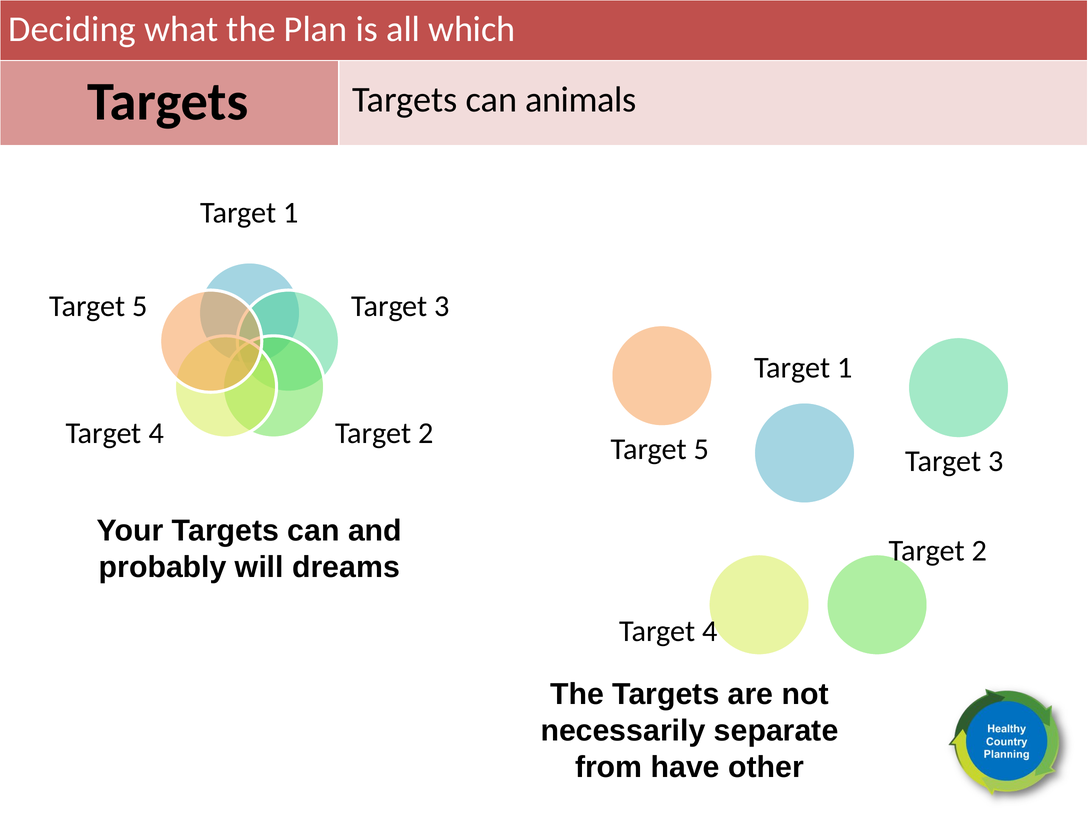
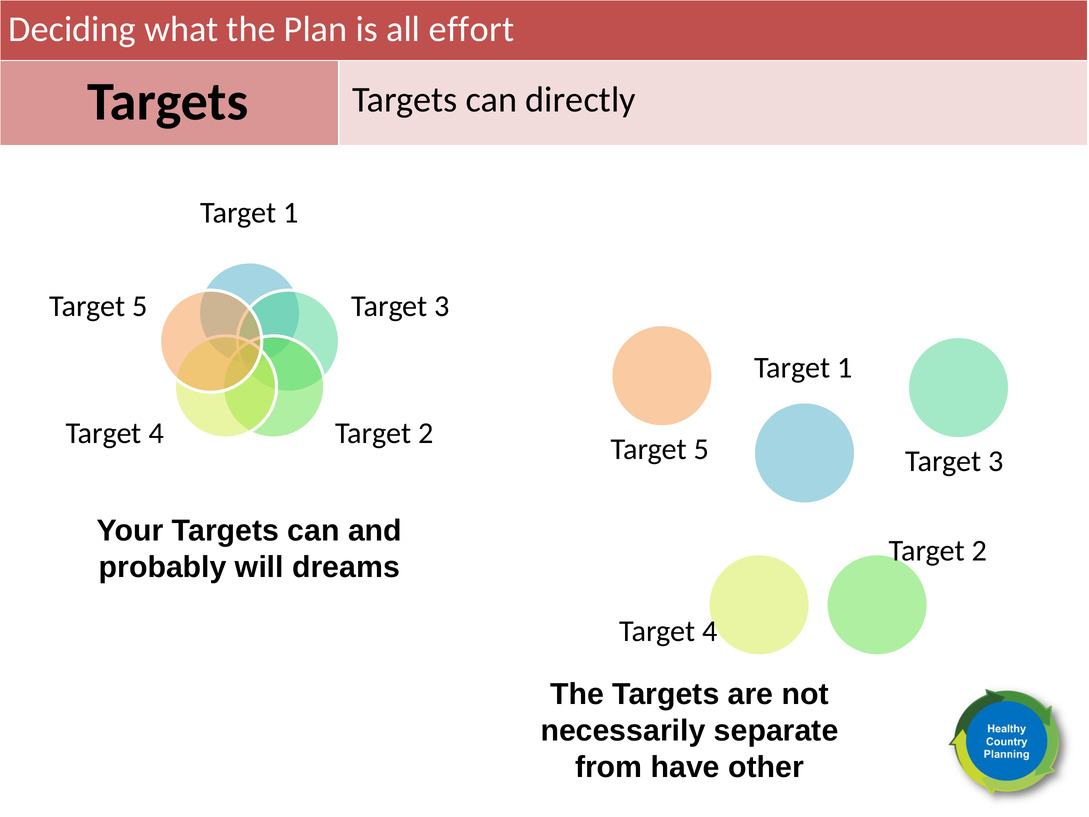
which: which -> effort (472, 29)
animals: animals -> directly (581, 100)
